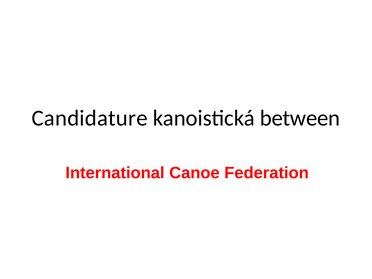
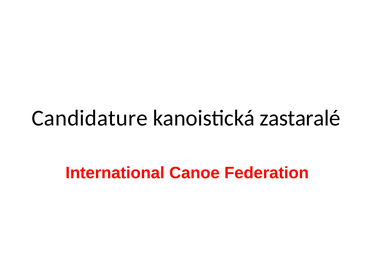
between: between -> zastaralé (300, 118)
